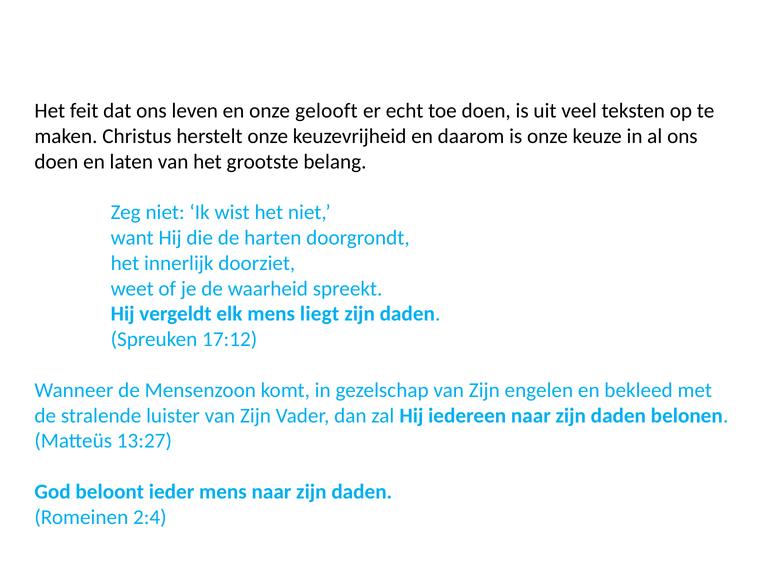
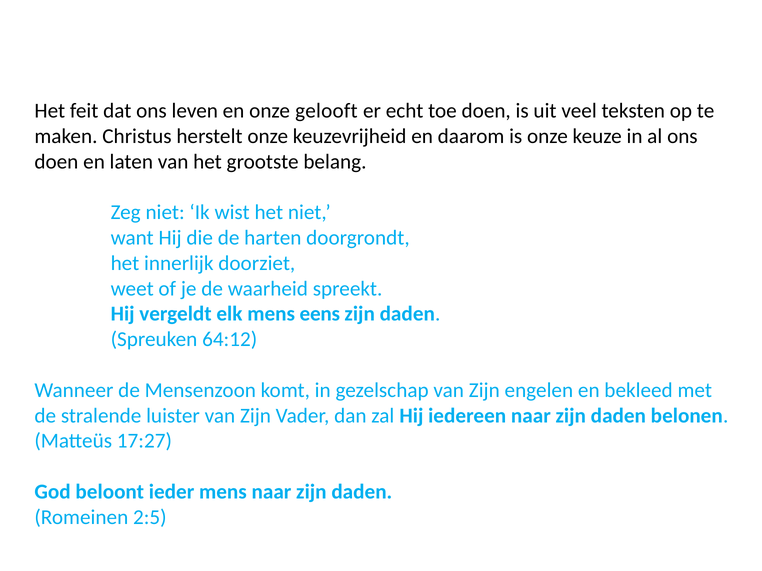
liegt: liegt -> eens (320, 314)
17:12: 17:12 -> 64:12 (230, 340)
13:27: 13:27 -> 17:27 (144, 441)
2:4: 2:4 -> 2:5 (150, 518)
